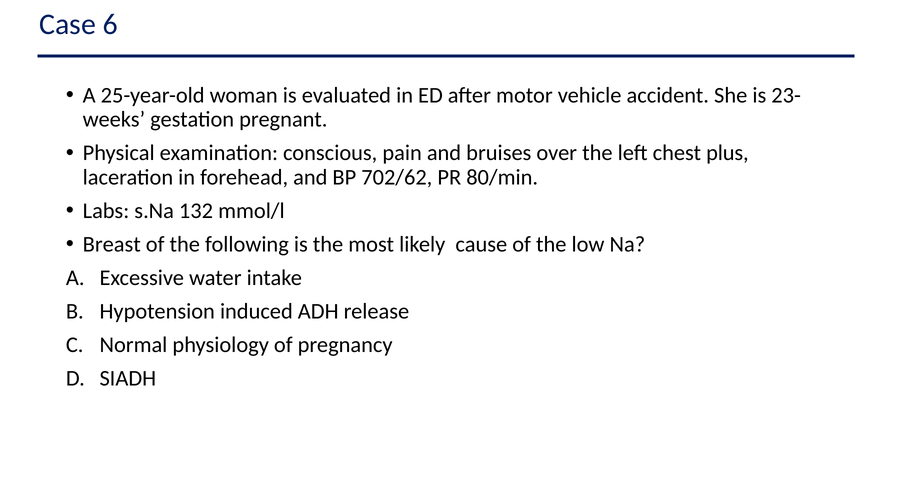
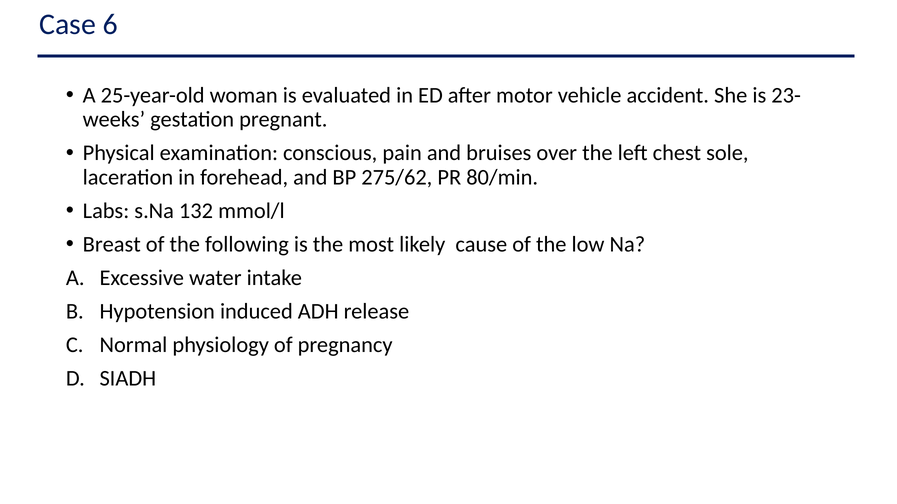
plus: plus -> sole (727, 153)
702/62: 702/62 -> 275/62 (397, 177)
